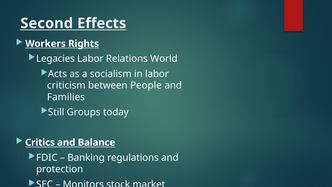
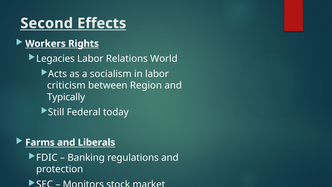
People: People -> Region (146, 85)
Families: Families -> Typically (66, 97)
Groups: Groups -> Federal (84, 112)
Critics: Critics -> Farms (40, 142)
Balance: Balance -> Liberals (96, 142)
